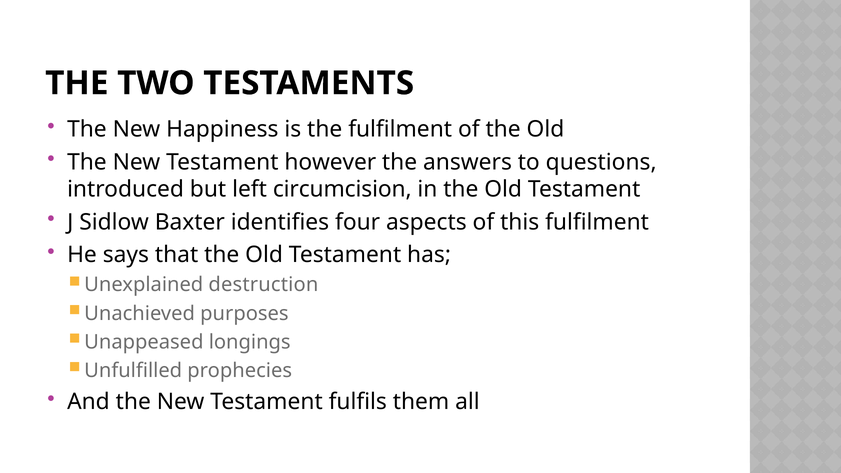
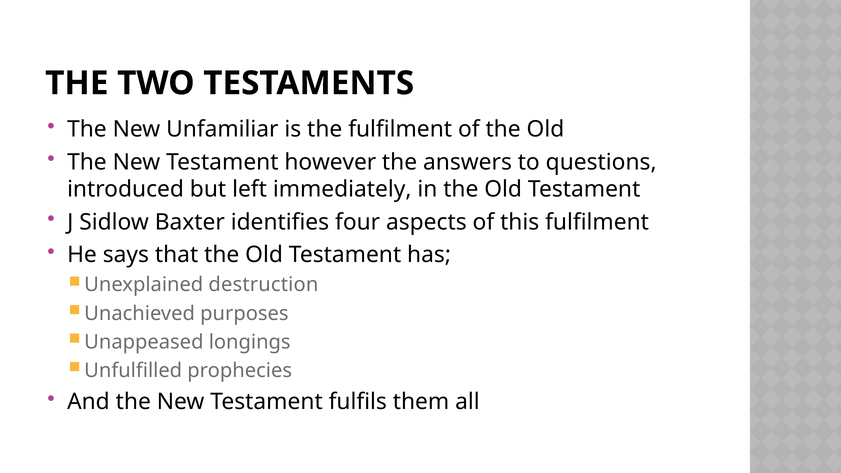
Happiness: Happiness -> Unfamiliar (222, 129)
circumcision: circumcision -> immediately (342, 189)
